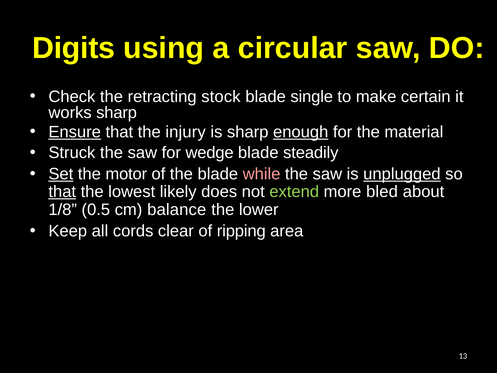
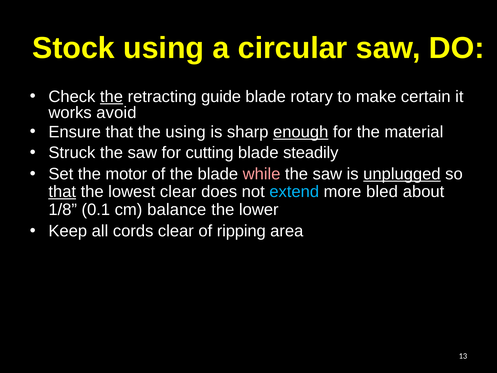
Digits: Digits -> Stock (73, 48)
the underline: none -> present (111, 97)
stock: stock -> guide (221, 97)
single: single -> rotary (312, 97)
works sharp: sharp -> avoid (116, 113)
Ensure underline: present -> none (75, 132)
the injury: injury -> using (186, 132)
wedge: wedge -> cutting (210, 153)
Set underline: present -> none (61, 174)
lowest likely: likely -> clear (178, 192)
extend colour: light green -> light blue (294, 192)
0.5: 0.5 -> 0.1 (96, 210)
